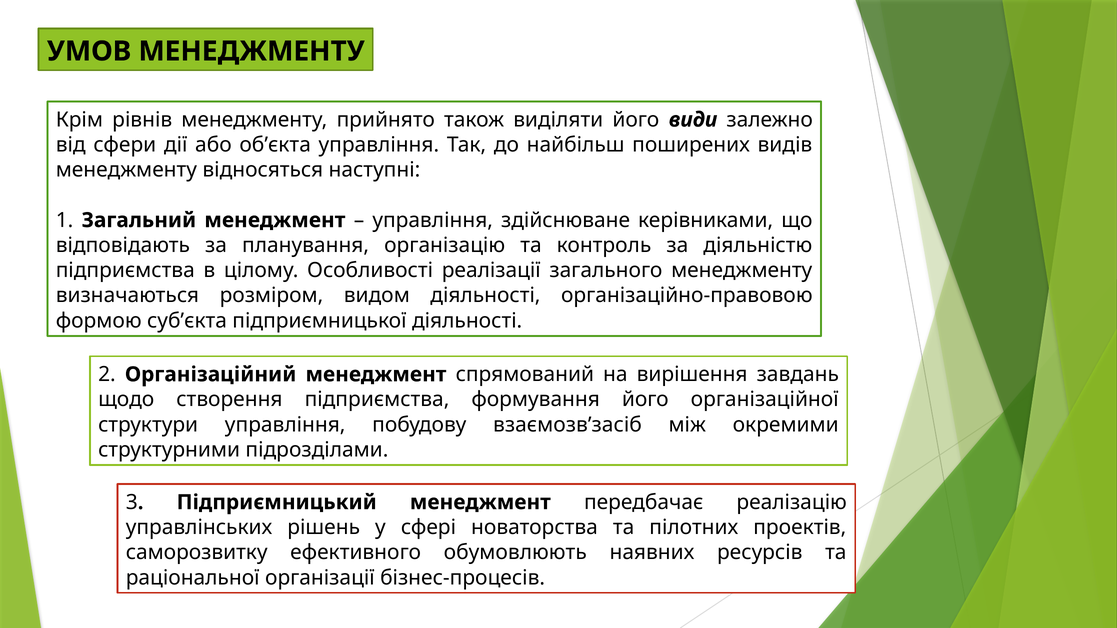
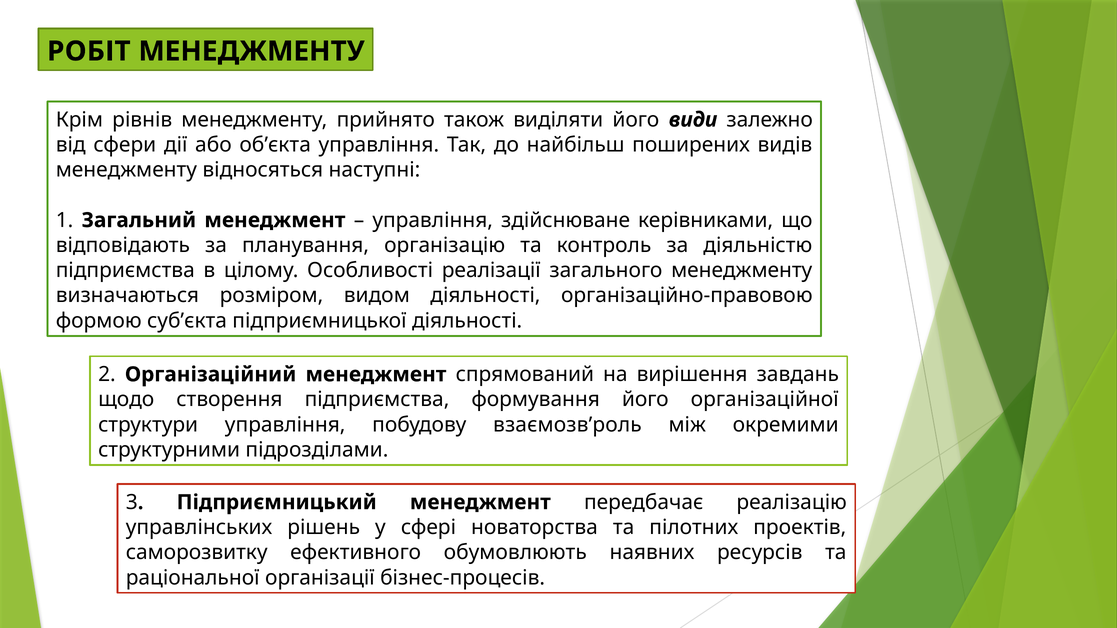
УМОВ: УМОВ -> РОБІТ (89, 51)
взаємозв’засіб: взаємозв’засіб -> взаємозв’роль (567, 425)
